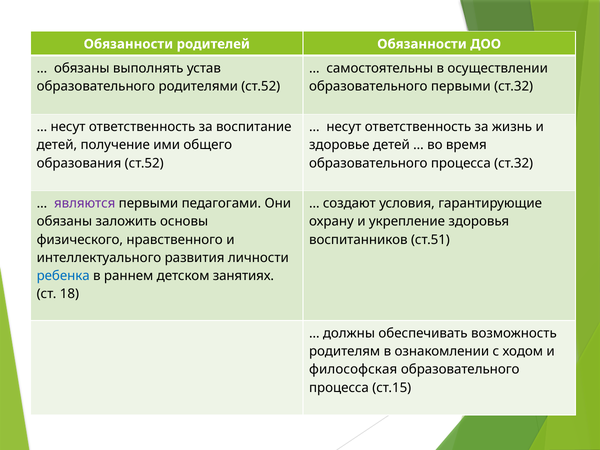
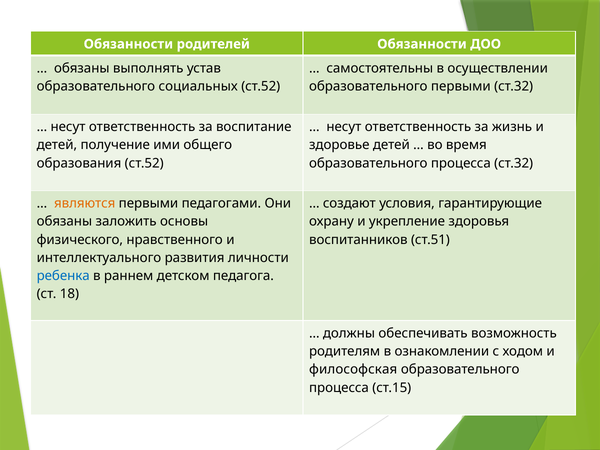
родителями: родителями -> социальных (198, 86)
являются colour: purple -> orange (85, 203)
занятиях: занятиях -> педагога (243, 276)
